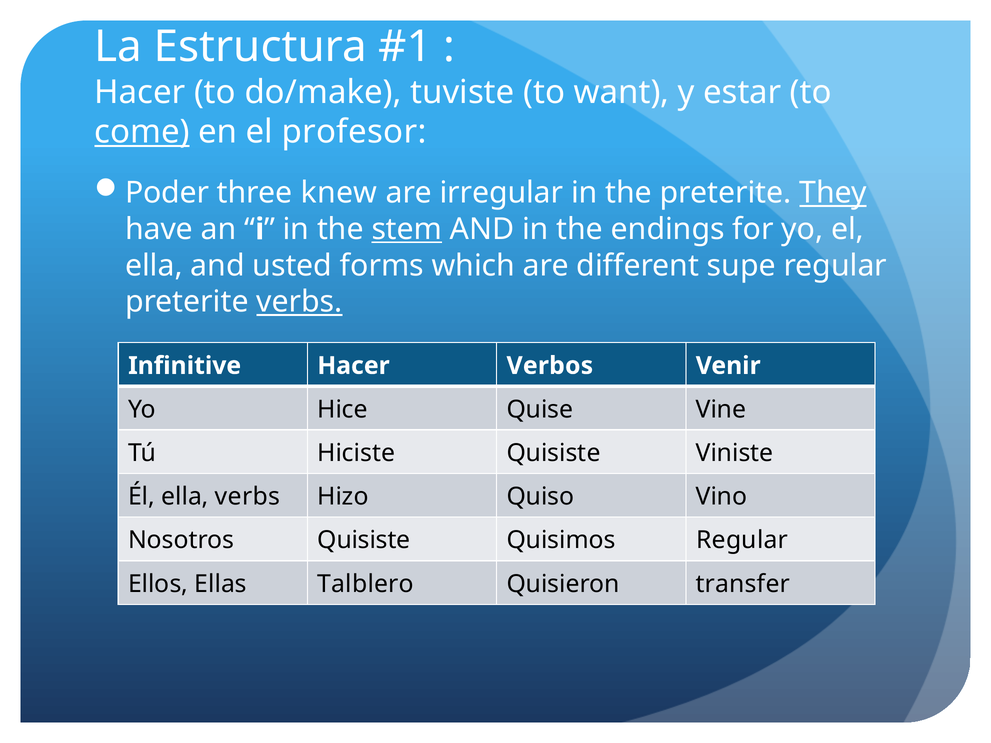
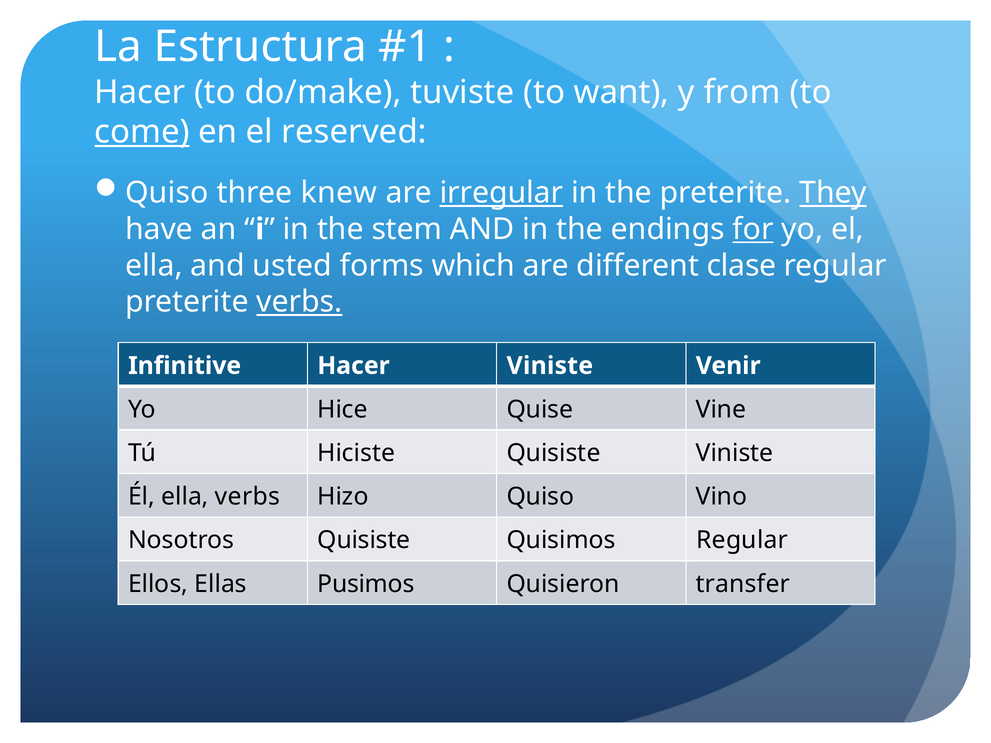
estar: estar -> from (742, 92)
profesor: profesor -> reserved (354, 132)
Poder: Poder -> Quiso (167, 193)
irregular underline: none -> present (501, 193)
stem underline: present -> none (407, 229)
for underline: none -> present (753, 229)
supe: supe -> clase (742, 266)
Hacer Verbos: Verbos -> Viniste (550, 366)
Talblero: Talblero -> Pusimos (366, 584)
